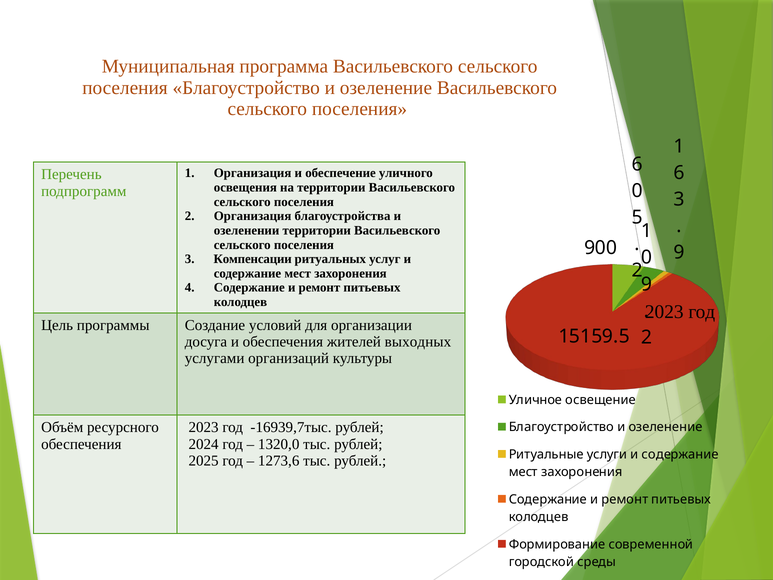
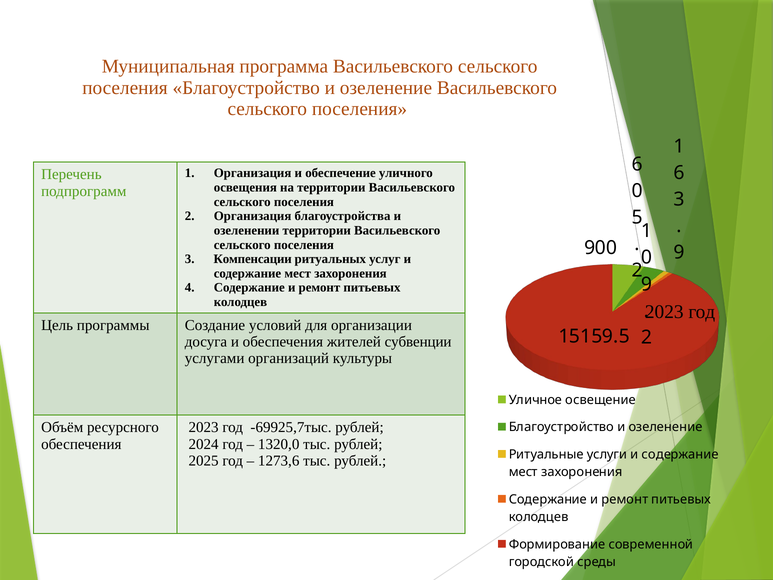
выходных: выходных -> субвенции (418, 342)
-16939,7тыс: -16939,7тыс -> -69925,7тыс (291, 427)
